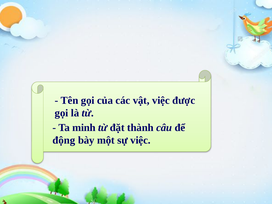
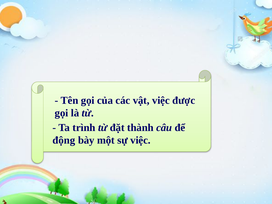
minh: minh -> trình (84, 128)
